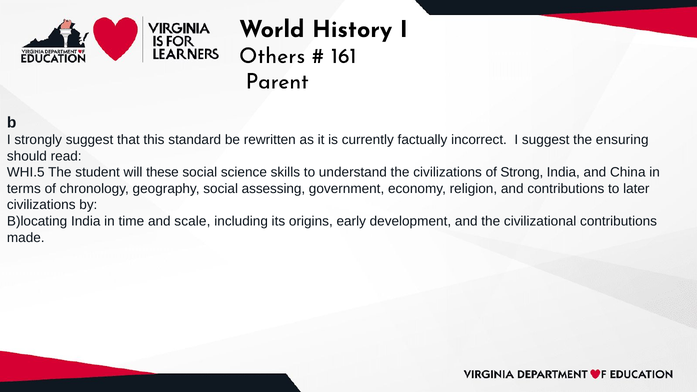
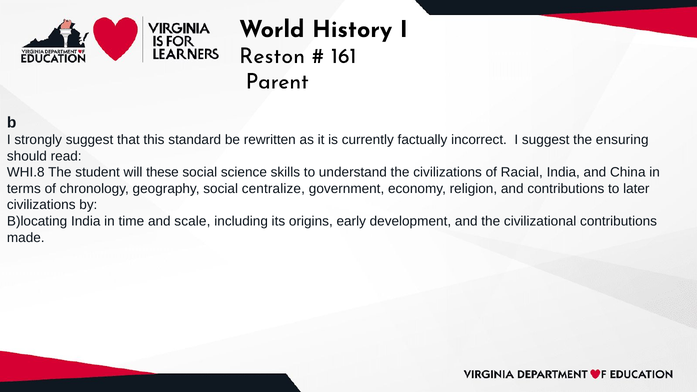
Others: Others -> Reston (272, 56)
WHI.5: WHI.5 -> WHI.8 (26, 173)
Strong: Strong -> Racial (522, 173)
assessing: assessing -> centralize (273, 189)
